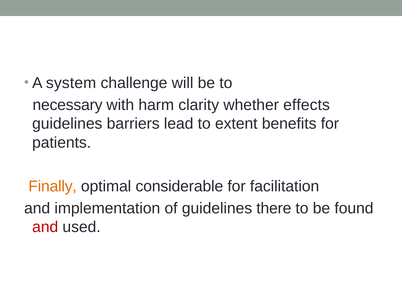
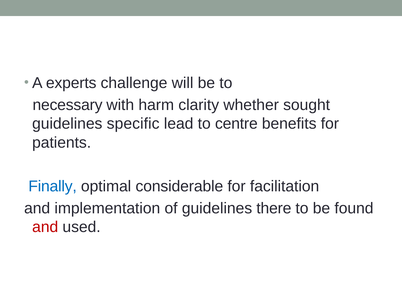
system: system -> experts (71, 83)
effects: effects -> sought (307, 105)
barriers: barriers -> specific (133, 124)
extent: extent -> centre (236, 124)
Finally colour: orange -> blue (53, 186)
